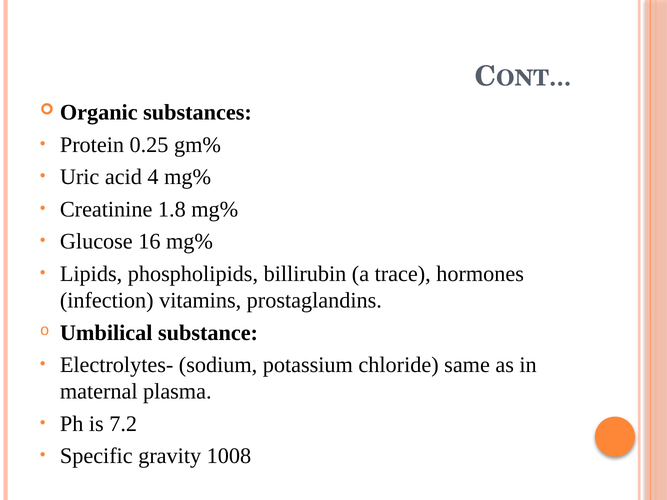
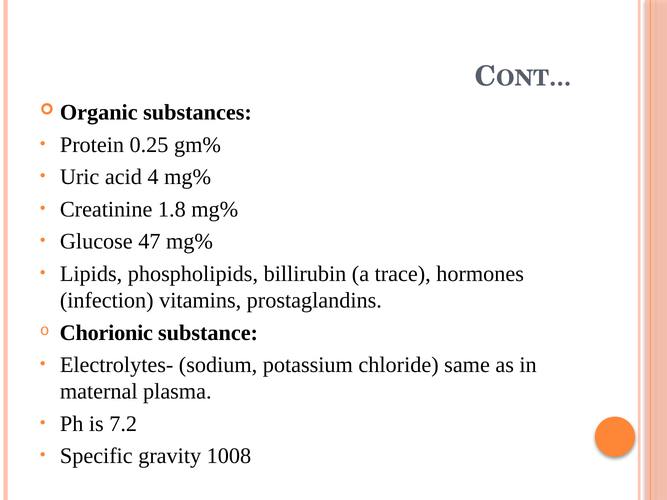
16: 16 -> 47 (149, 242)
Umbilical: Umbilical -> Chorionic (106, 333)
